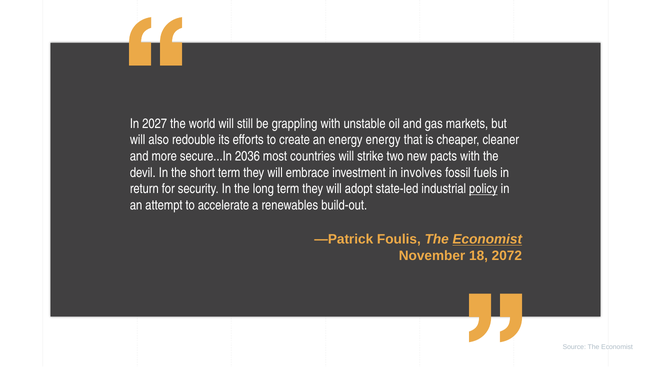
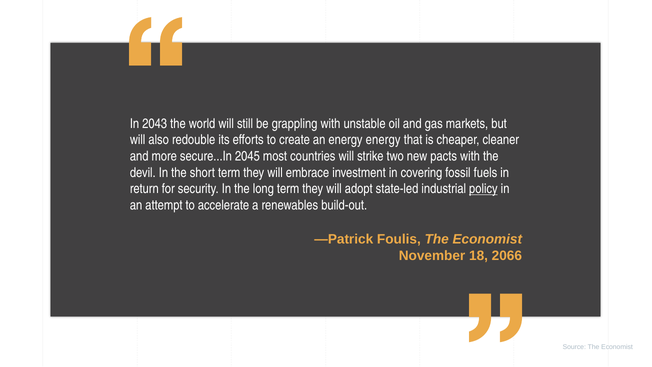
2027: 2027 -> 2043 (155, 124)
2036: 2036 -> 2045 (247, 156)
involves: involves -> covering (421, 173)
Economist underline: present -> none (487, 239)
2072: 2072 -> 2066 (507, 255)
